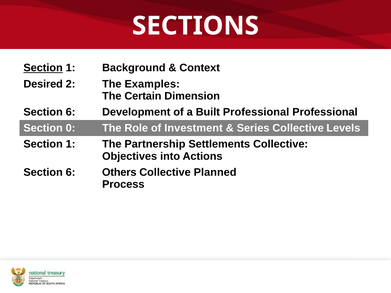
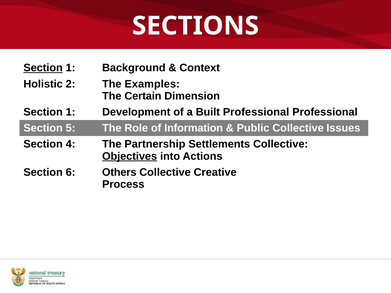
Desired: Desired -> Holistic (43, 84)
6: 6 -> 1 (71, 112)
0: 0 -> 5 (71, 128)
Investment: Investment -> Information (194, 128)
Series: Series -> Public (253, 128)
Levels: Levels -> Issues (343, 128)
1: 1 -> 4 (71, 144)
Objectives underline: none -> present (130, 156)
Planned: Planned -> Creative (215, 172)
